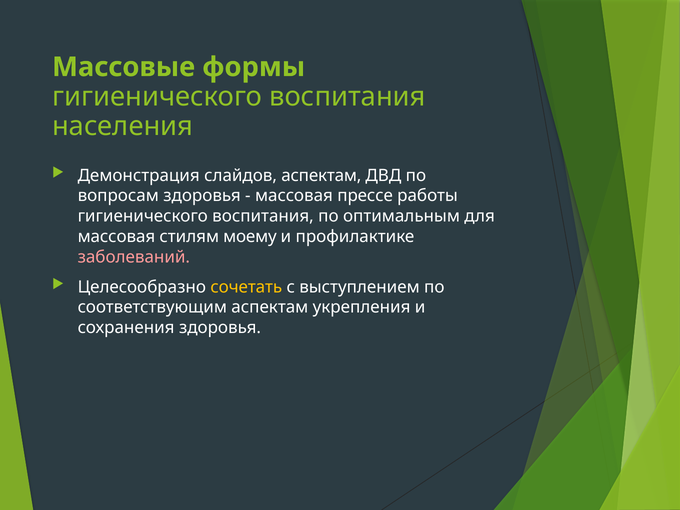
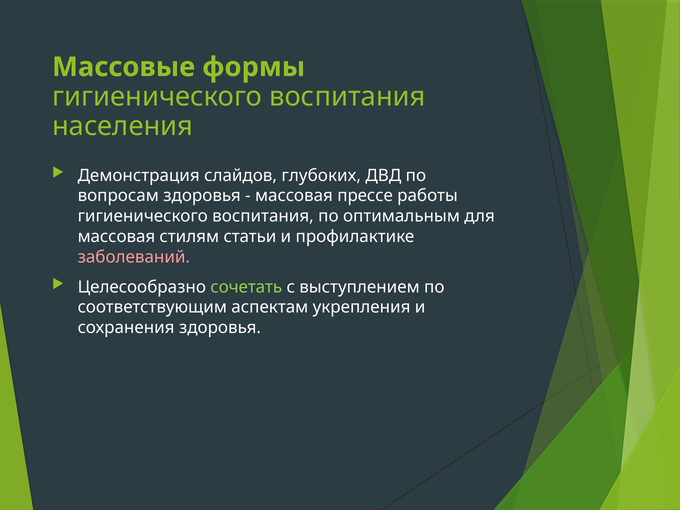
слайдов аспектам: аспектам -> глубоких (321, 175)
моему: моему -> статьи (250, 237)
сочетать colour: yellow -> light green (246, 287)
